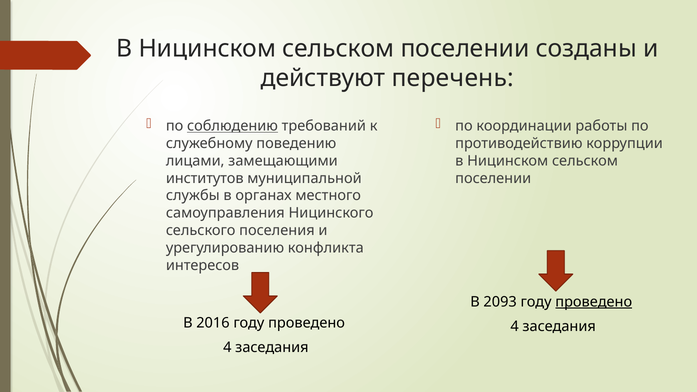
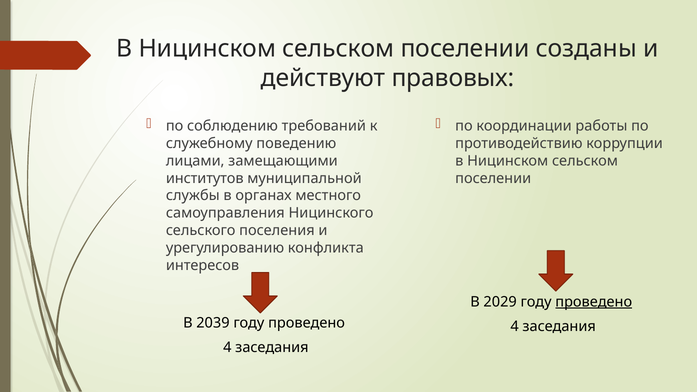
перечень: перечень -> правовых (453, 78)
соблюдению underline: present -> none (232, 126)
2093: 2093 -> 2029 (500, 302)
2016: 2016 -> 2039 (213, 323)
